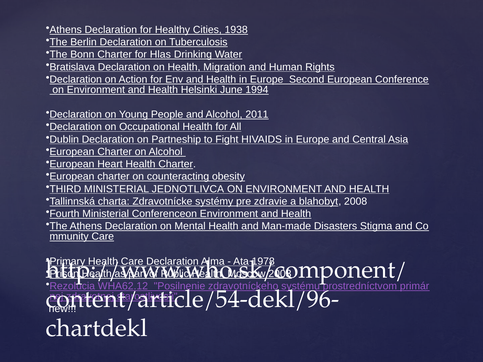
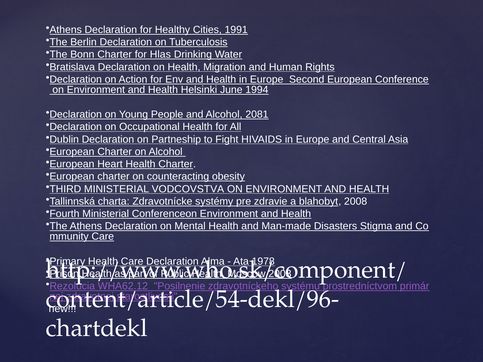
1938: 1938 -> 1991 (236, 30)
2011: 2011 -> 2081 (257, 115)
JEDNOTLIVCA: JEDNOTLIVCA -> VODCOVSTVA (188, 189)
